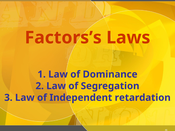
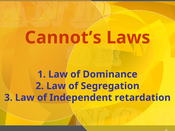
Factors’s: Factors’s -> Cannot’s (63, 38)
